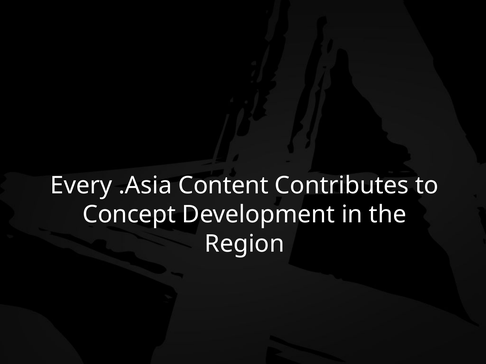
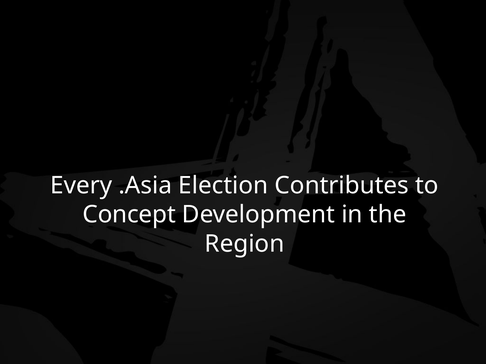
Content: Content -> Election (223, 186)
